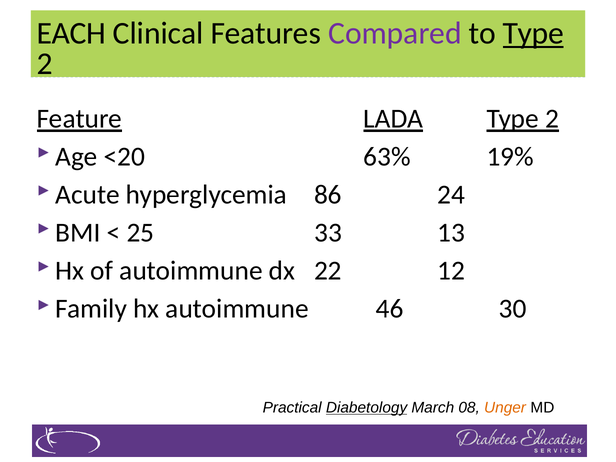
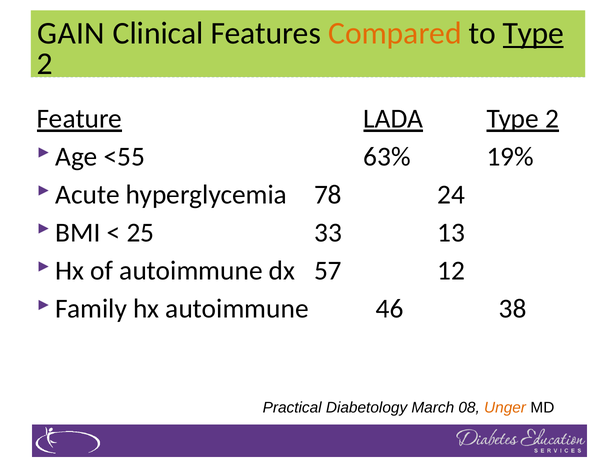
EACH: EACH -> GAIN (71, 33)
Compared colour: purple -> orange (395, 33)
<20: <20 -> <55 (124, 157)
86: 86 -> 78 (328, 195)
22: 22 -> 57 (328, 271)
30: 30 -> 38 (513, 309)
Diabetology underline: present -> none (367, 408)
